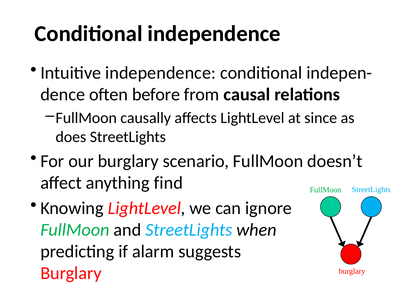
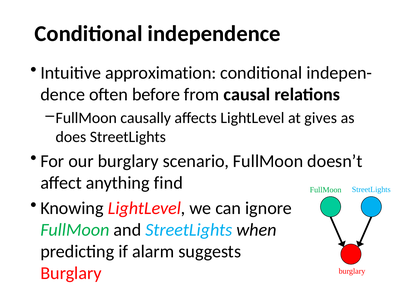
Intuitive independence: independence -> approximation (161, 73)
since: since -> gives (321, 118)
